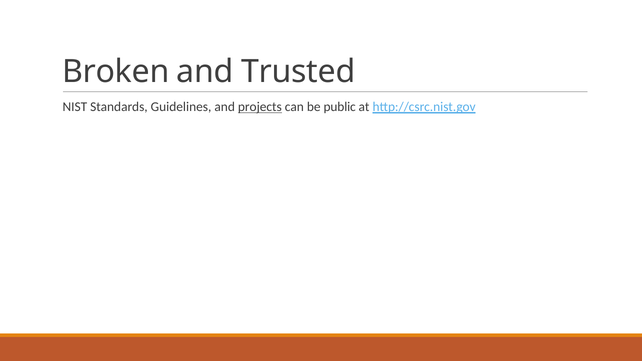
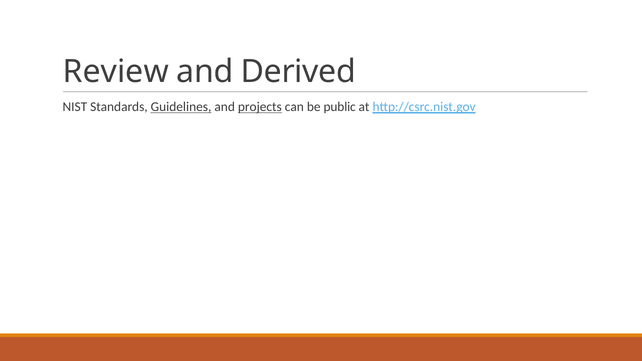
Broken: Broken -> Review (116, 72)
Trusted: Trusted -> Derived (298, 72)
Guidelines underline: none -> present (181, 107)
